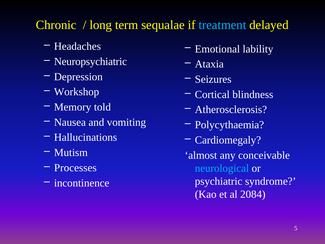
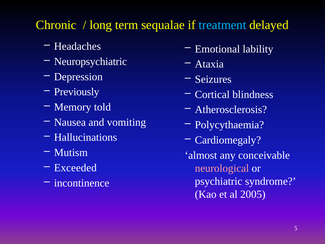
Workshop: Workshop -> Previously (77, 92)
Processes: Processes -> Exceeded (75, 168)
neurological colour: light blue -> pink (222, 168)
2084: 2084 -> 2005 (253, 194)
